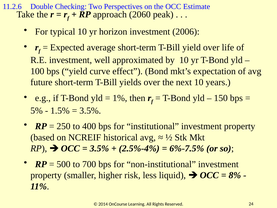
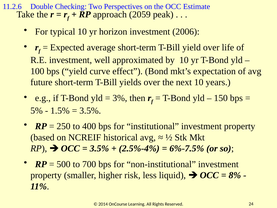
2060: 2060 -> 2059 (140, 14)
1%: 1% -> 3% (120, 98)
